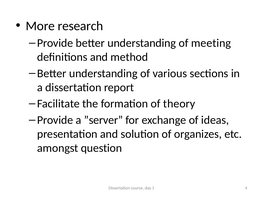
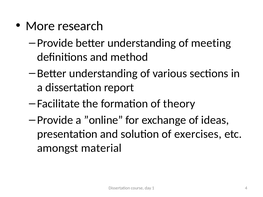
”server: ”server -> ”online (103, 120)
organizes: organizes -> exercises (198, 134)
question: question -> material (101, 148)
